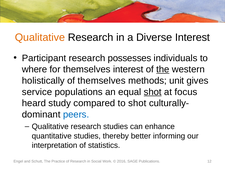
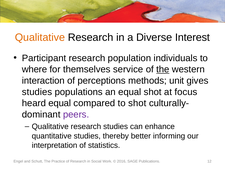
possesses: possesses -> population (129, 58)
themselves interest: interest -> service (128, 69)
holistically: holistically -> interaction (43, 81)
of themselves: themselves -> perceptions (102, 81)
service: service -> studies (37, 92)
shot underline: present -> none (153, 92)
heard study: study -> equal (60, 103)
peers colour: blue -> purple (76, 114)
